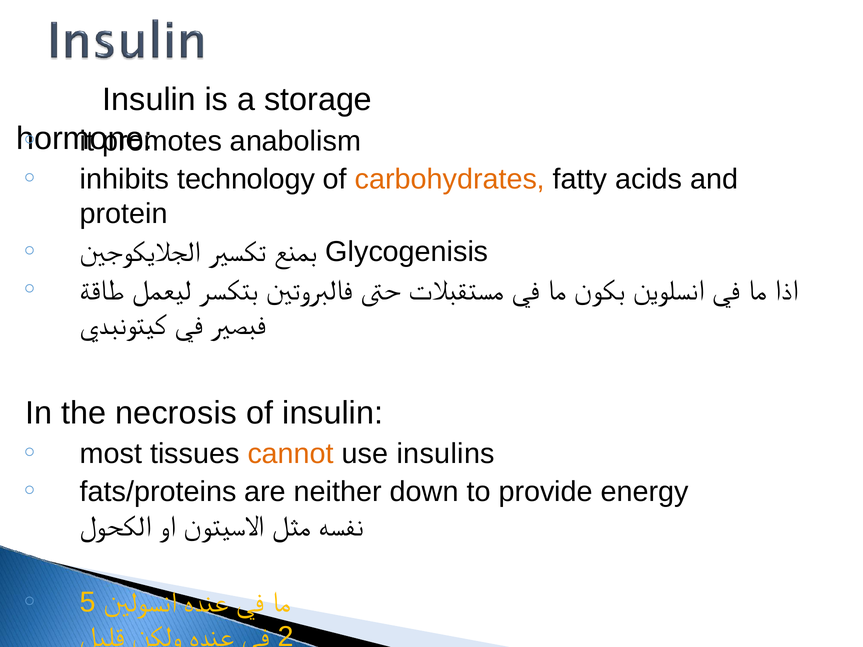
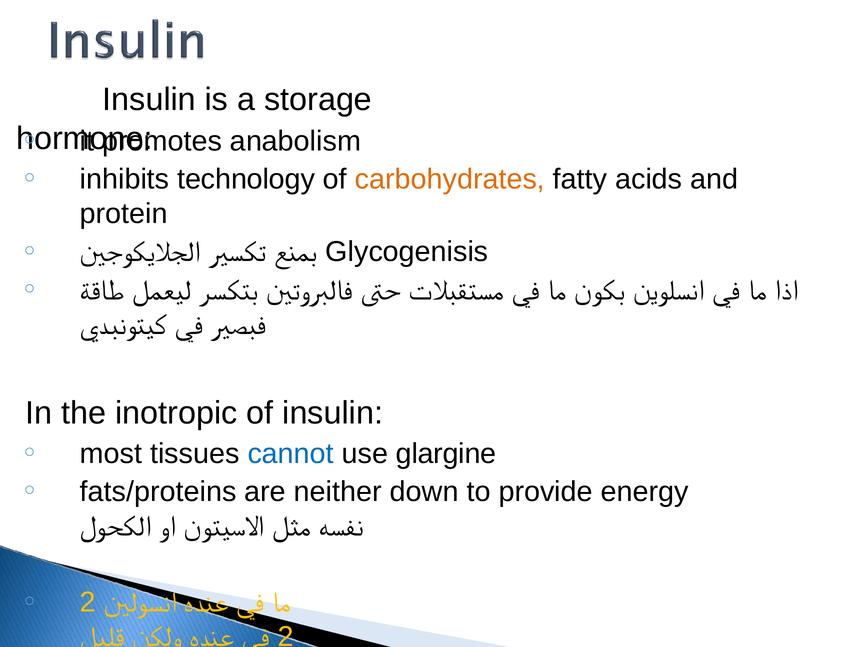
necrosis: necrosis -> inotropic (176, 413)
cannot colour: orange -> blue (291, 454)
insulins: insulins -> glargine (446, 454)
5: 5 -> 2 (88, 603)
